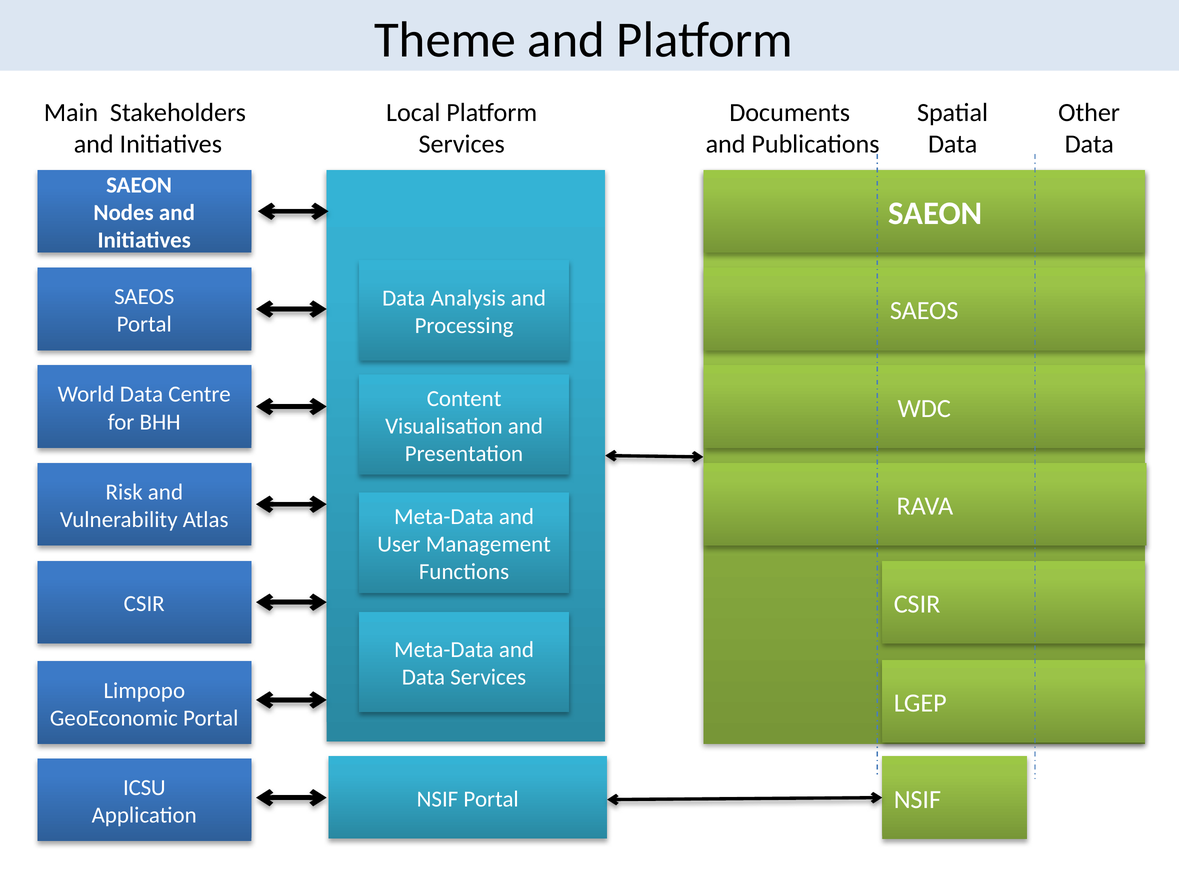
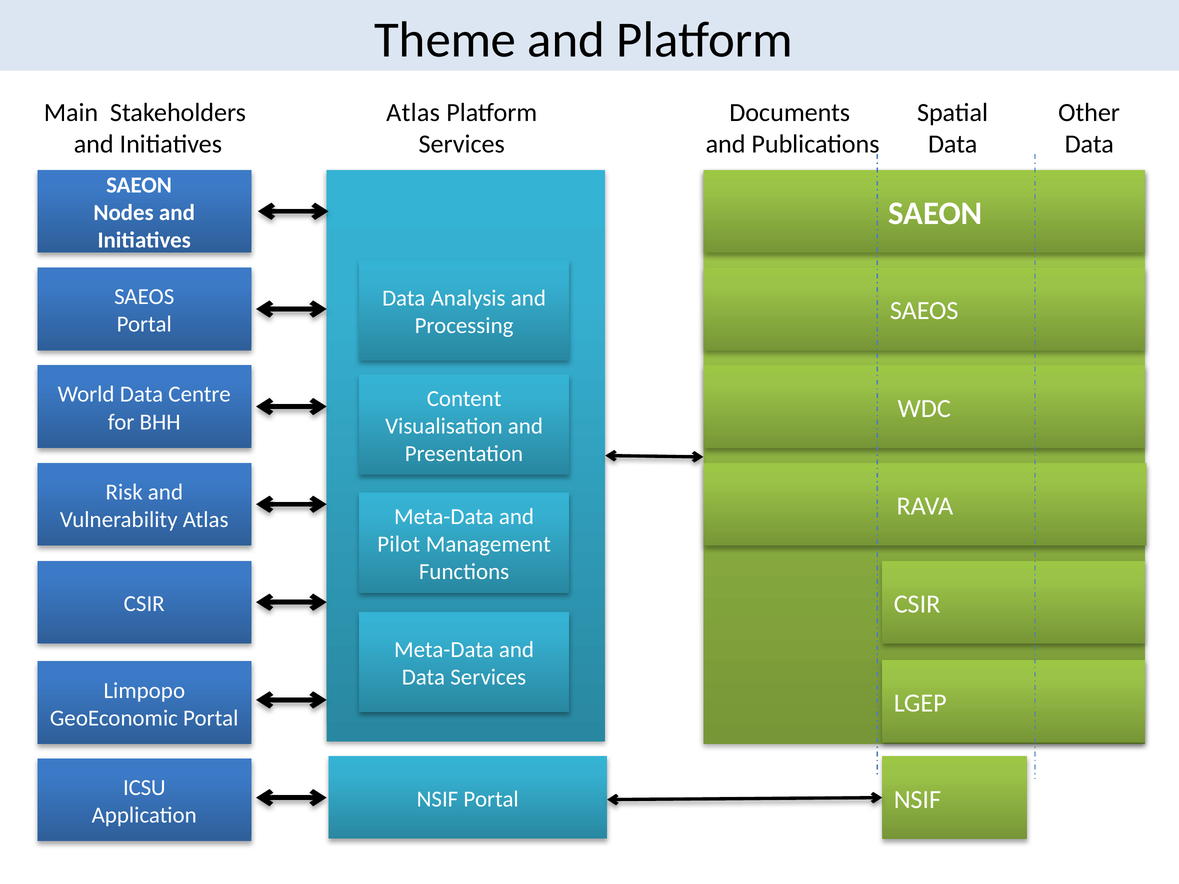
Local: Local -> Atlas (413, 113)
User: User -> Pilot (399, 544)
